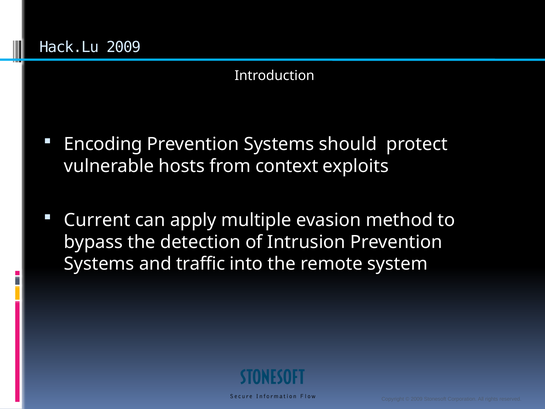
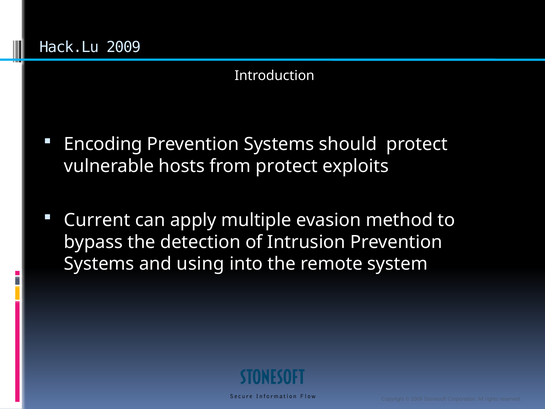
from context: context -> protect (287, 166)
traffic: traffic -> using (200, 264)
